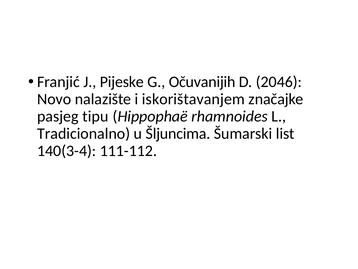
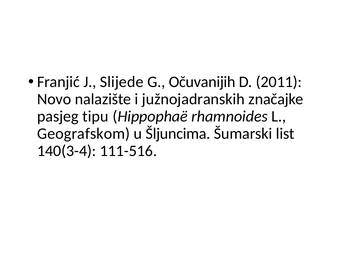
Pijeske: Pijeske -> Slijede (122, 82)
2046: 2046 -> 2011 (279, 82)
iskorištavanjem: iskorištavanjem -> južnojadranskih (193, 99)
Tradicionalno: Tradicionalno -> Geografskom (84, 133)
111-112: 111-112 -> 111-516 (128, 151)
